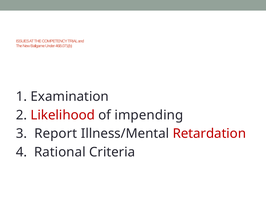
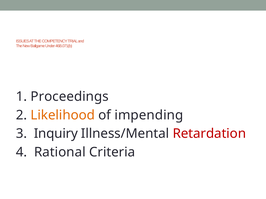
Examination: Examination -> Proceedings (70, 97)
Likelihood colour: red -> orange (63, 115)
Report: Report -> Inquiry (56, 134)
